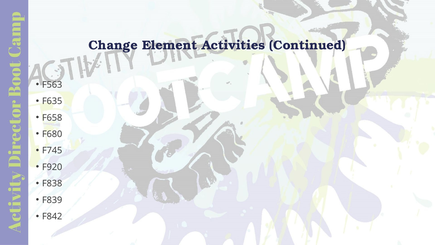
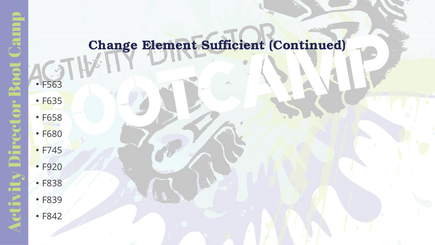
Activities: Activities -> Sufficient (233, 45)
